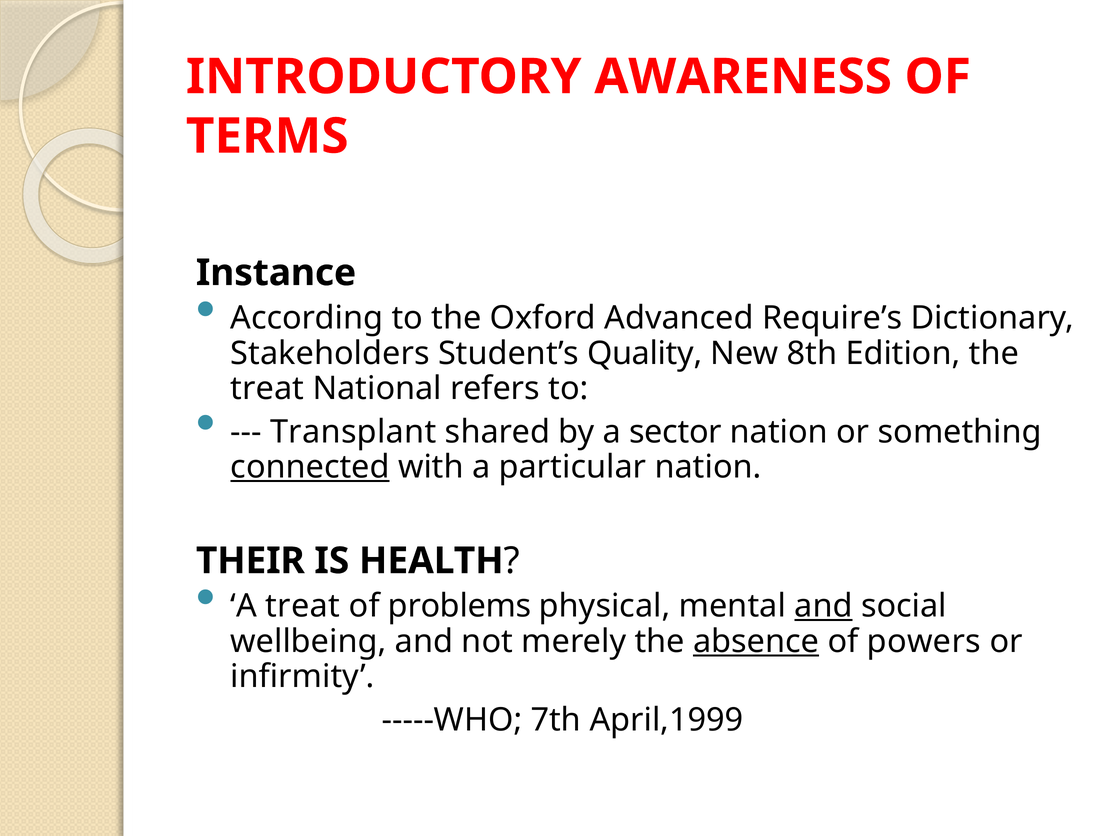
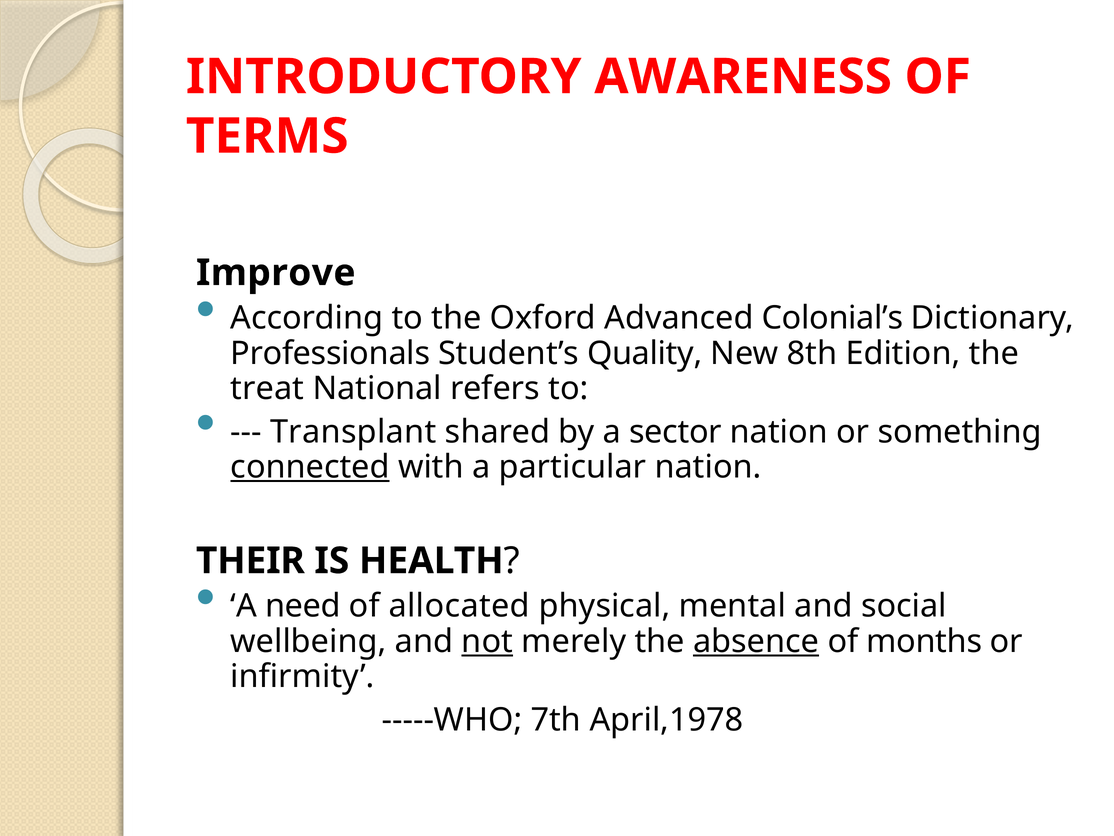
Instance: Instance -> Improve (276, 273)
Require’s: Require’s -> Colonial’s (832, 318)
Stakeholders: Stakeholders -> Professionals (330, 353)
A treat: treat -> need (303, 606)
problems: problems -> allocated (459, 606)
and underline: present -> none (824, 606)
not underline: none -> present (487, 641)
powers: powers -> months (924, 641)
April,1999: April,1999 -> April,1978 (666, 719)
